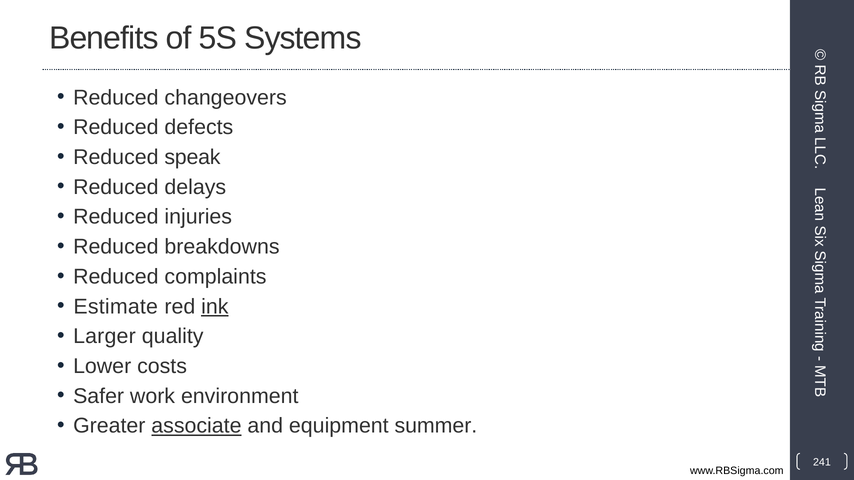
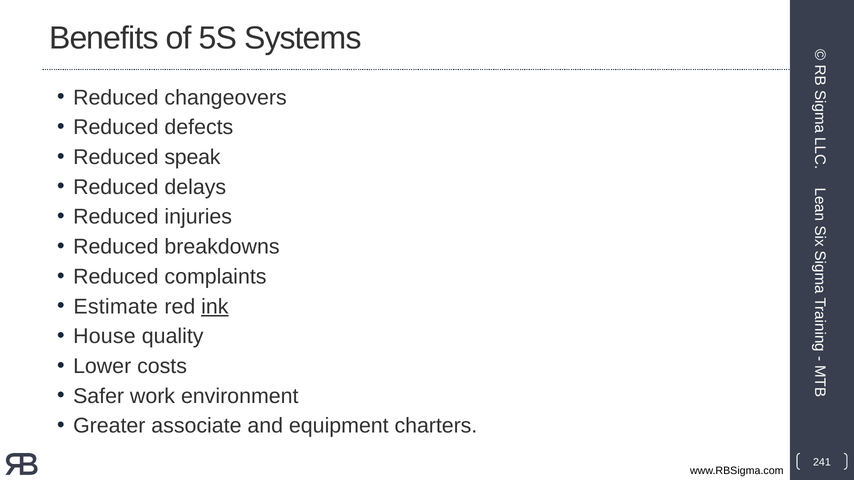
Larger: Larger -> House (104, 337)
associate underline: present -> none (196, 426)
summer: summer -> charters (436, 426)
